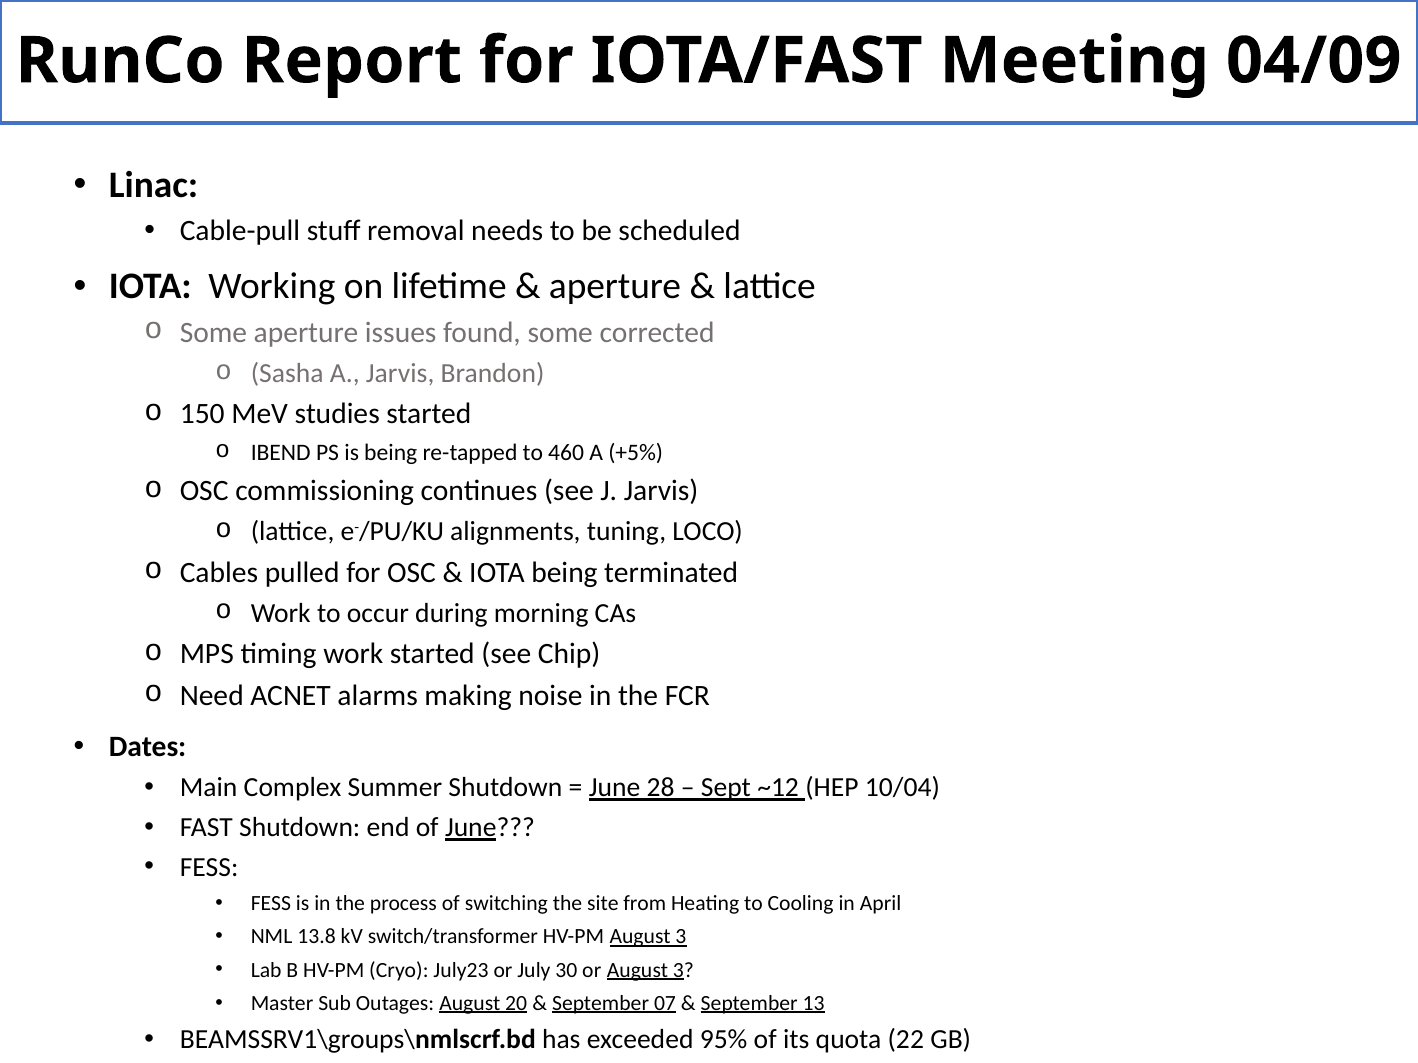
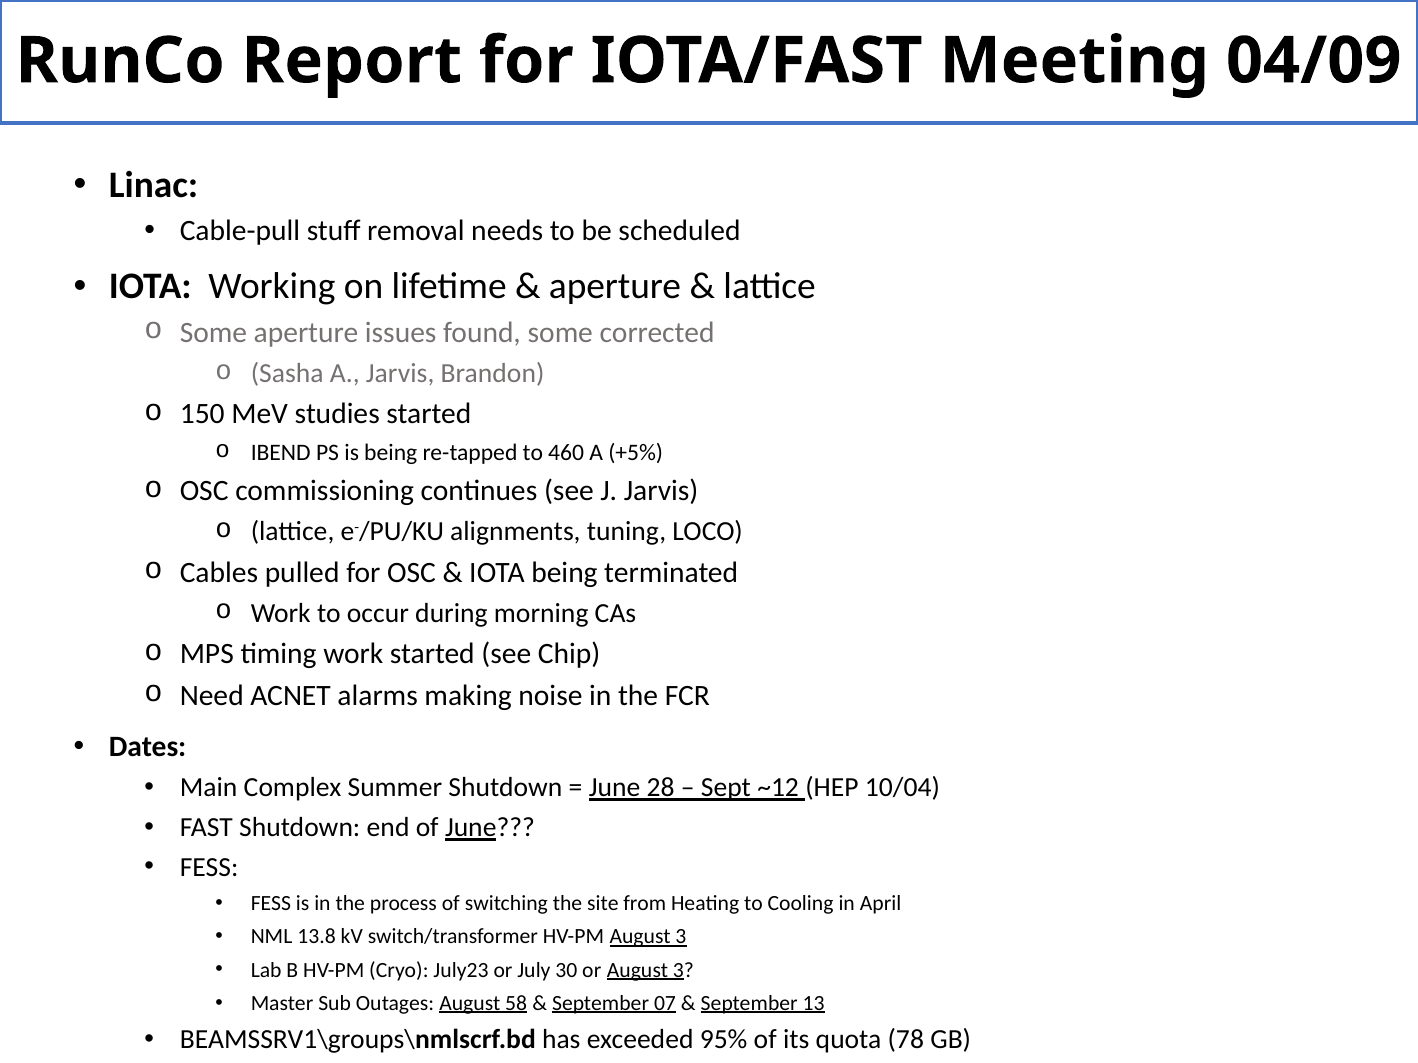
20: 20 -> 58 (516, 1004)
22: 22 -> 78 (906, 1040)
